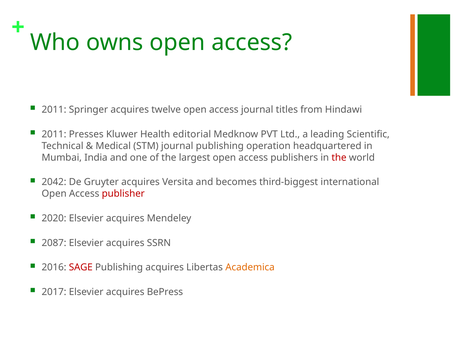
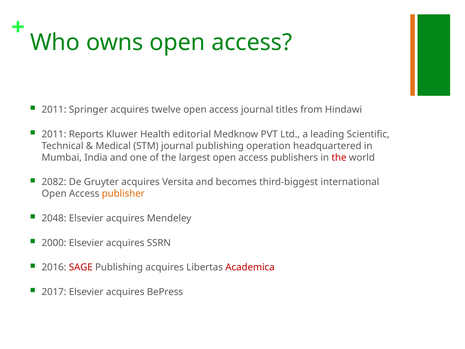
Presses: Presses -> Reports (86, 134)
2042: 2042 -> 2082 (54, 182)
publisher colour: red -> orange (123, 194)
2020: 2020 -> 2048 (54, 218)
2087: 2087 -> 2000 (54, 243)
Academica colour: orange -> red (250, 267)
